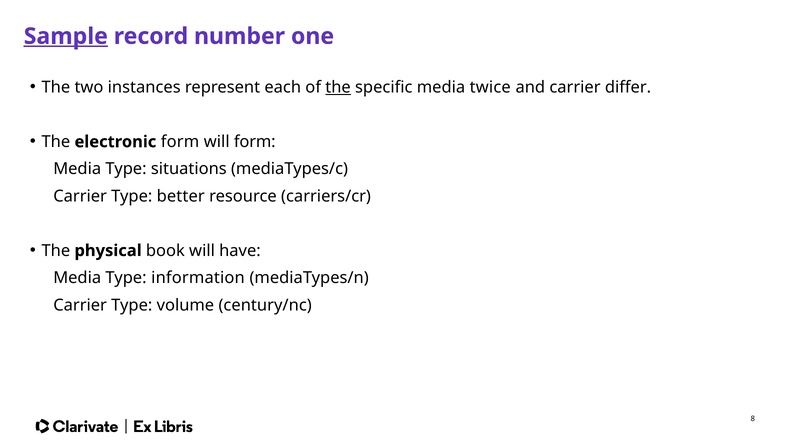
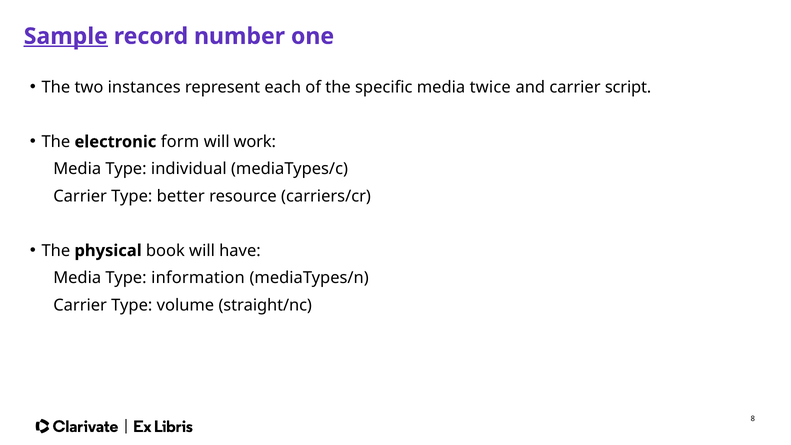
the underline: present -> none (338, 87)
differ: differ -> script (628, 87)
will form: form -> work (255, 142)
situations: situations -> individual (189, 169)
century/nc: century/nc -> straight/nc (265, 305)
